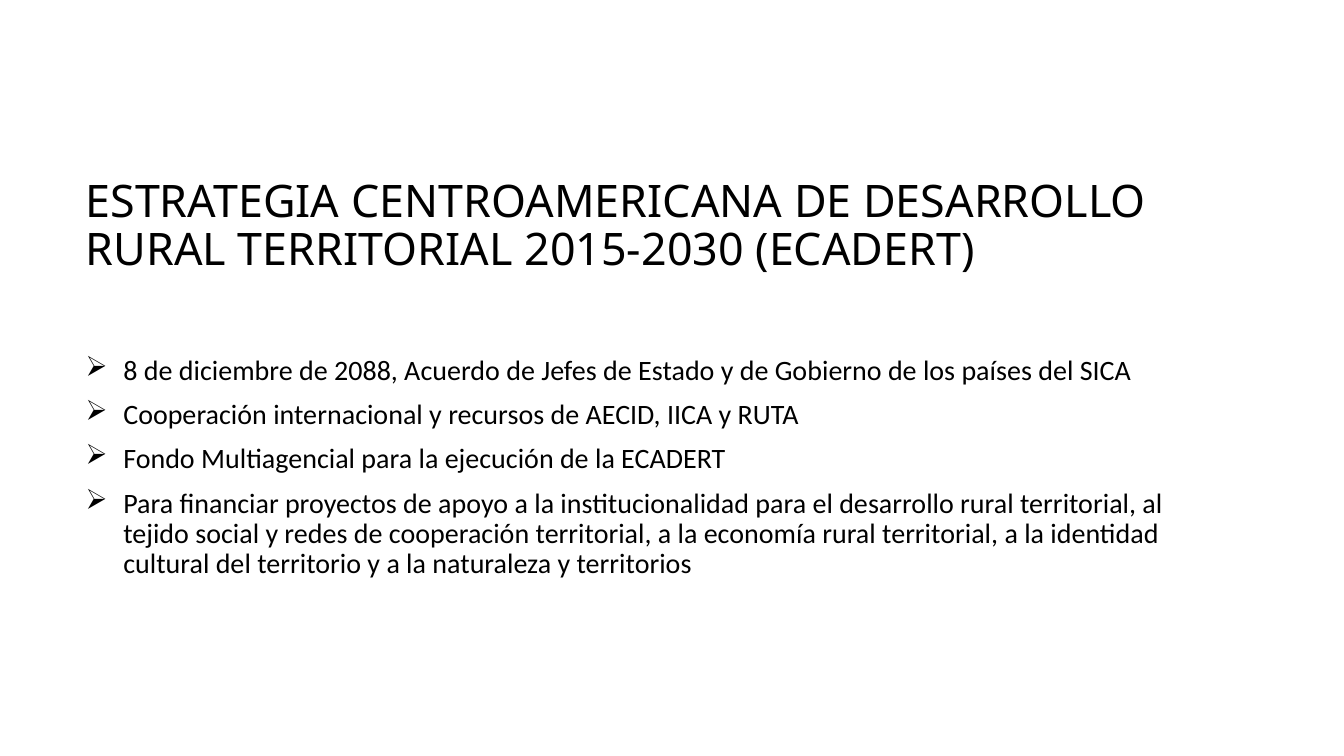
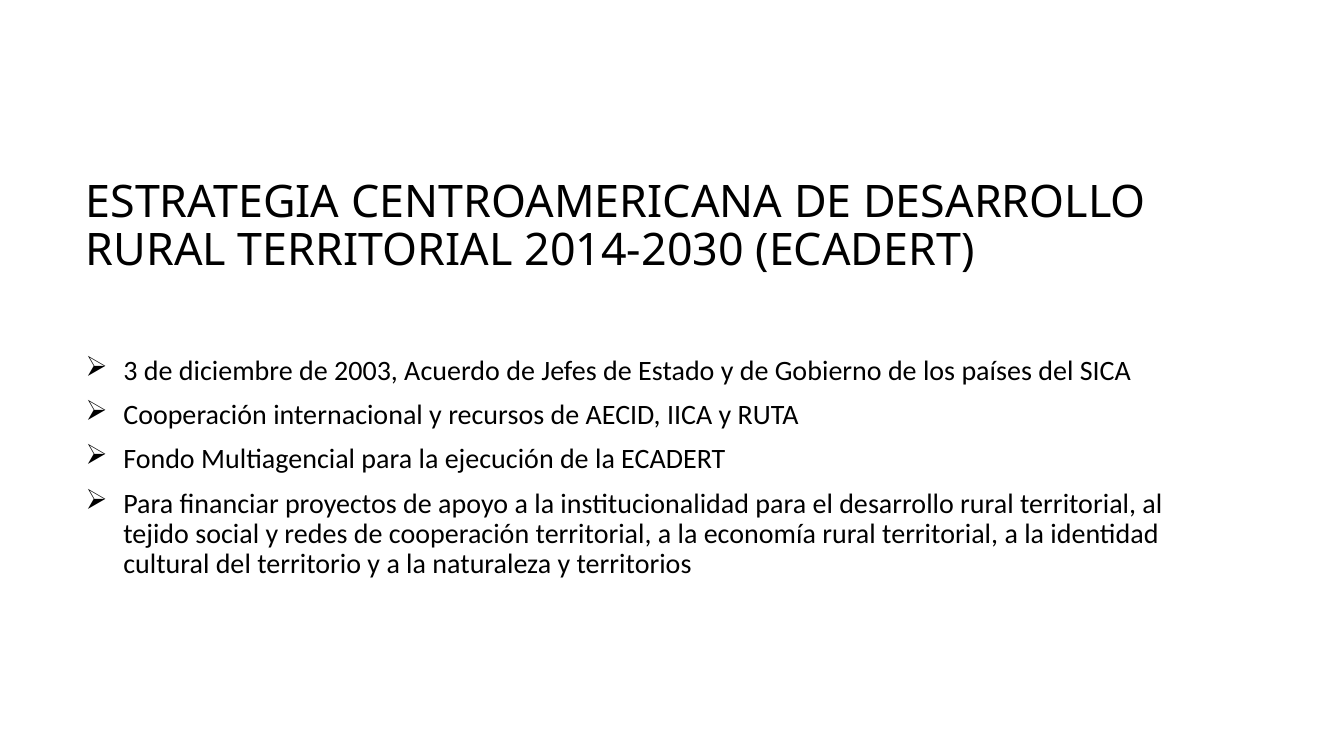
2015-2030: 2015-2030 -> 2014-2030 (634, 251)
8: 8 -> 3 (130, 371)
2088: 2088 -> 2003 (366, 371)
